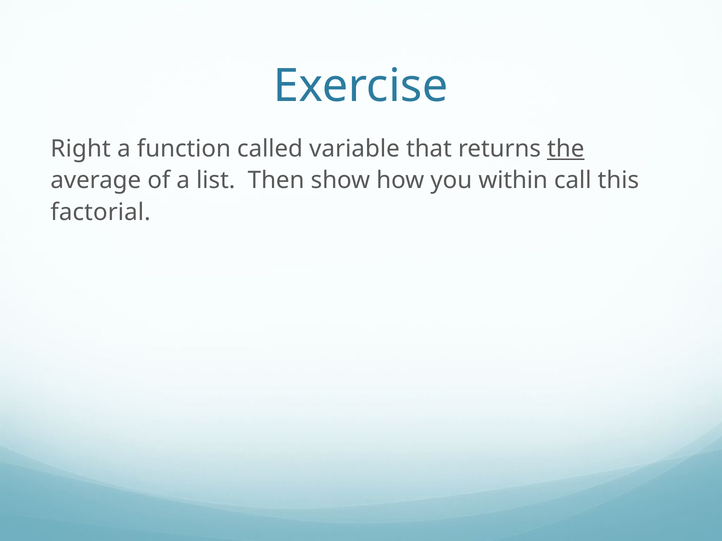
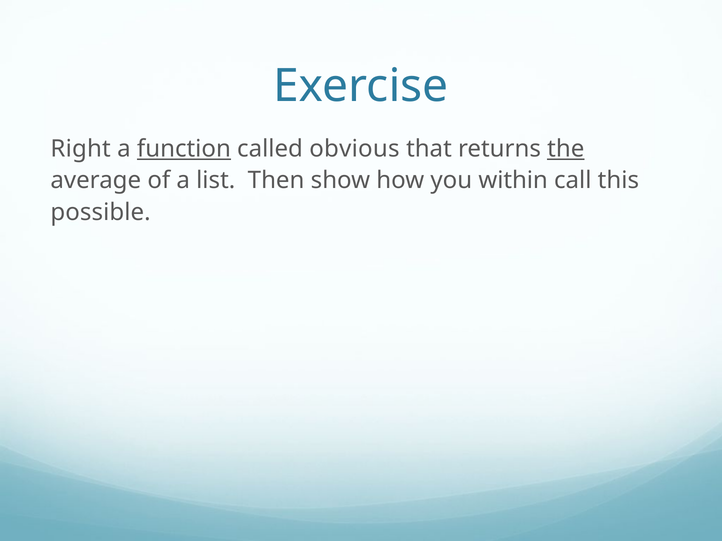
function underline: none -> present (184, 149)
variable: variable -> obvious (354, 149)
factorial: factorial -> possible (101, 212)
